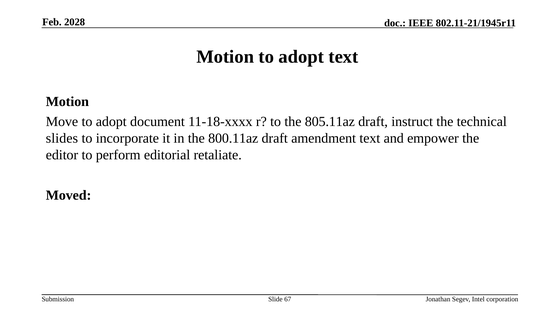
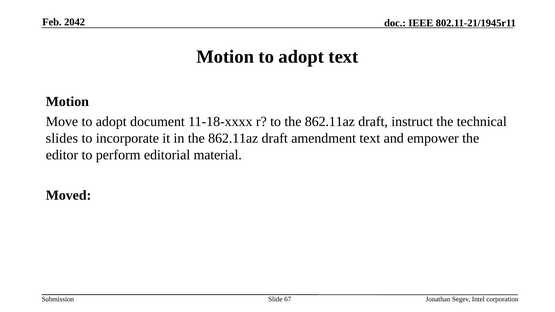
2028: 2028 -> 2042 (75, 22)
to the 805.11az: 805.11az -> 862.11az (330, 122)
in the 800.11az: 800.11az -> 862.11az (233, 138)
retaliate: retaliate -> material (218, 155)
